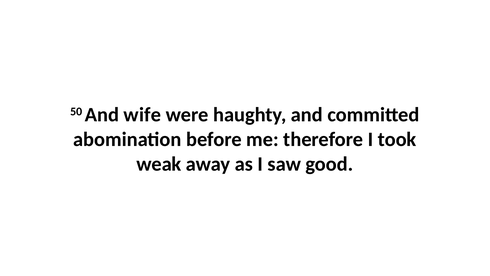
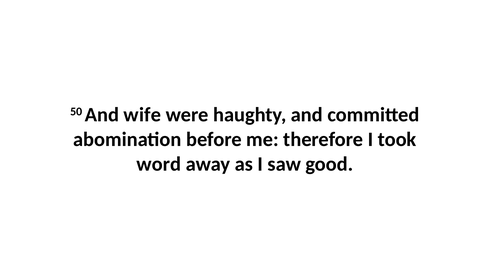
weak: weak -> word (159, 164)
